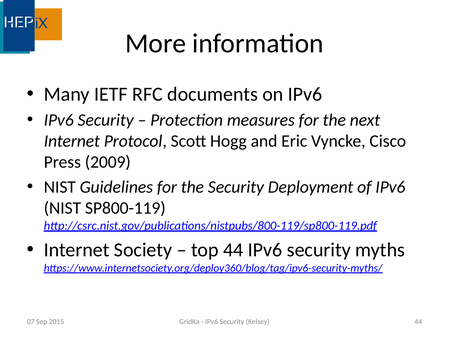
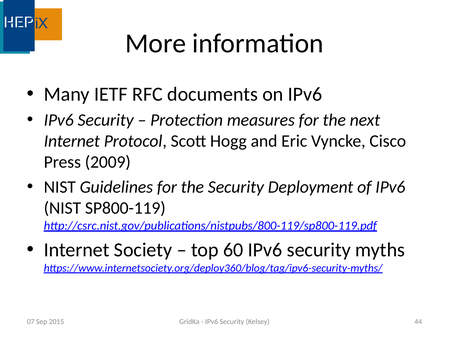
top 44: 44 -> 60 (233, 250)
